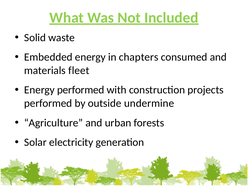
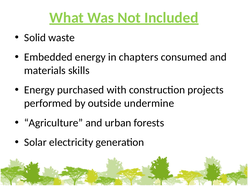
fleet: fleet -> skills (79, 70)
Energy performed: performed -> purchased (81, 90)
